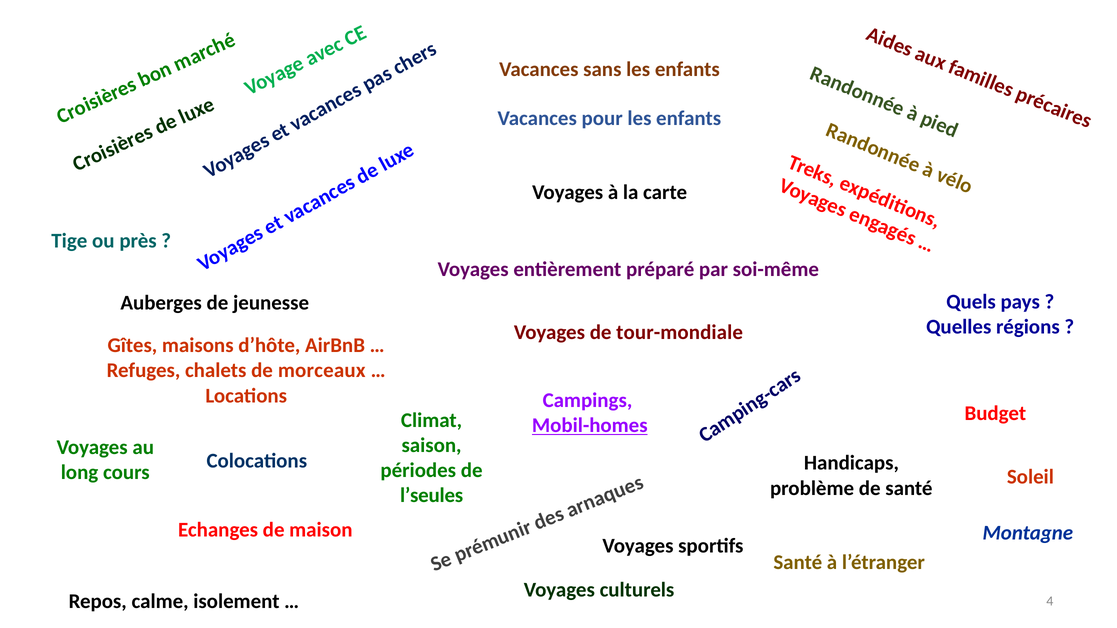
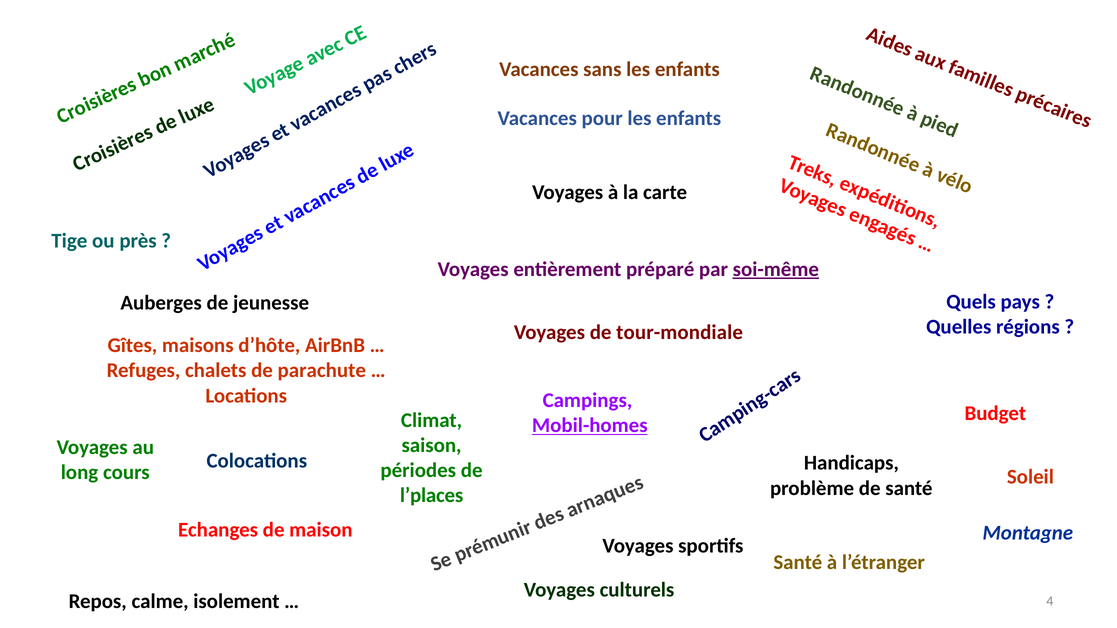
soi-même underline: none -> present (776, 269)
morceaux: morceaux -> parachute (322, 371)
l’seules: l’seules -> l’places (432, 496)
